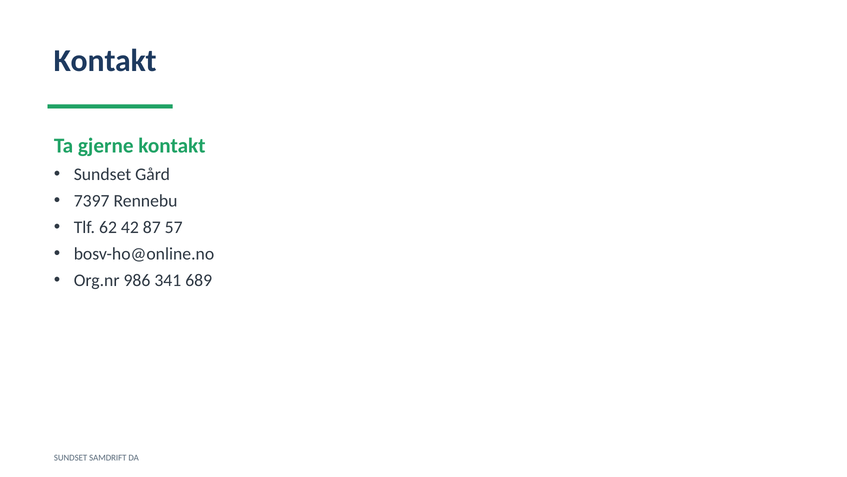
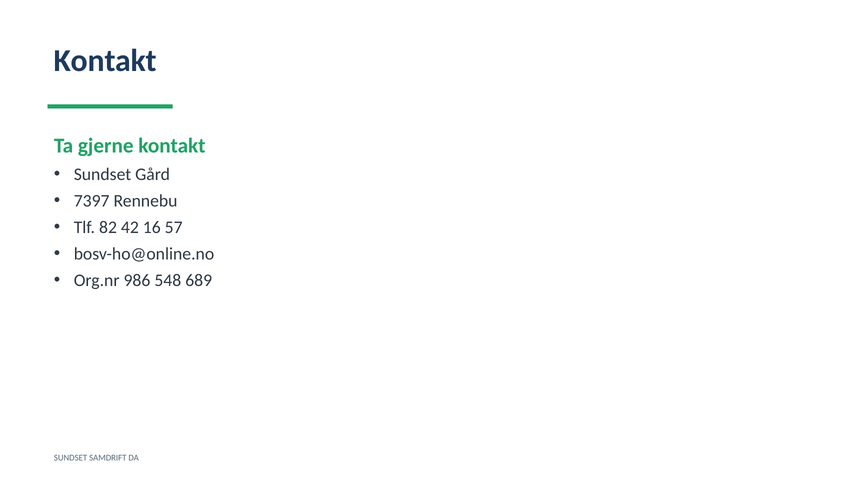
62: 62 -> 82 (108, 227)
87: 87 -> 16 (152, 227)
341: 341 -> 548 (168, 280)
